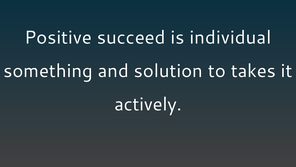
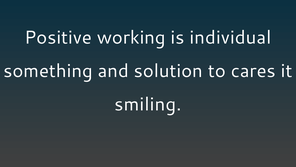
succeed: succeed -> working (131, 38)
takes: takes -> cares (253, 71)
actively: actively -> smiling (148, 104)
